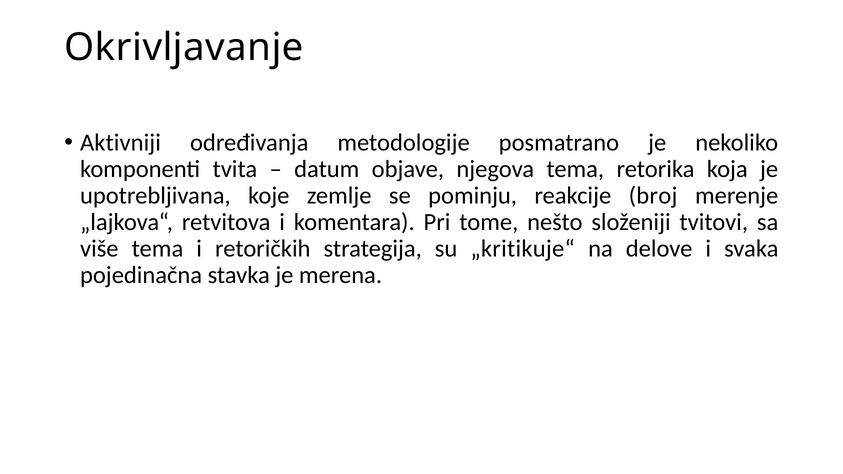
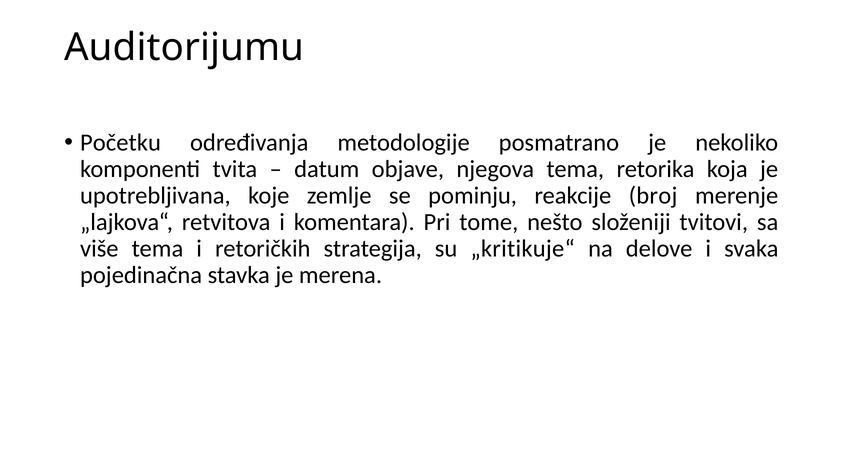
Okrivljavanje: Okrivljavanje -> Auditorijumu (184, 48)
Aktivniji: Aktivniji -> Početku (121, 143)
